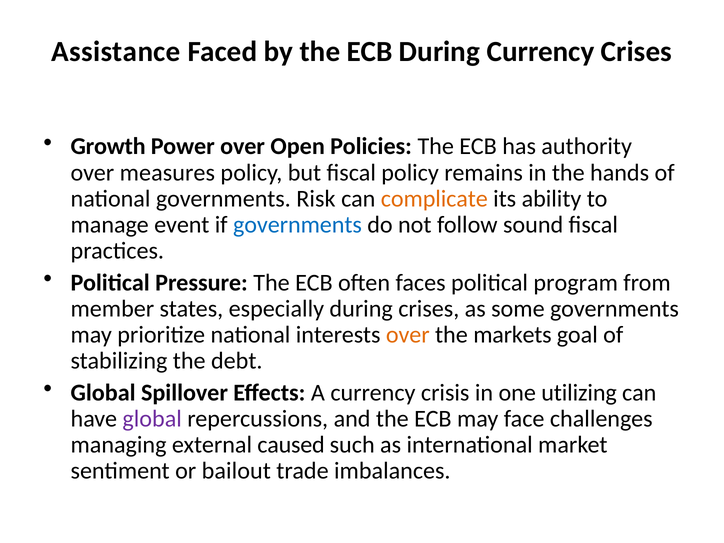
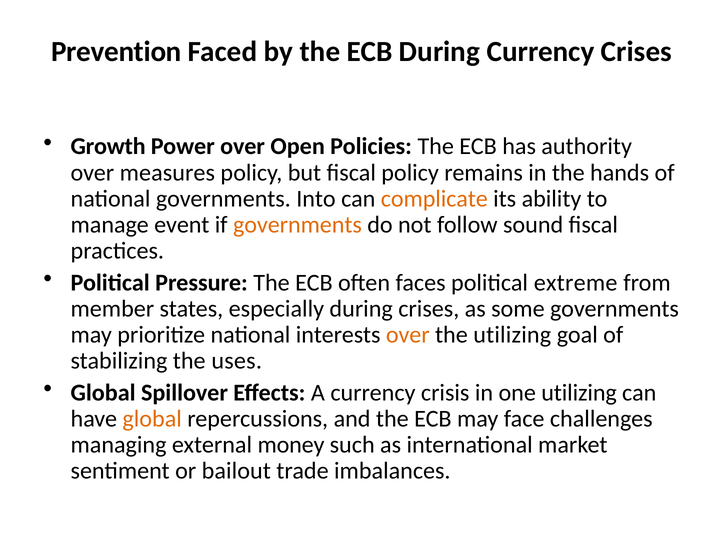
Assistance: Assistance -> Prevention (116, 52)
Risk: Risk -> Into (316, 199)
governments colour: blue -> orange (297, 225)
program: program -> extreme (576, 283)
the markets: markets -> utilizing (512, 335)
debt: debt -> uses (237, 361)
global colour: purple -> orange (152, 419)
caused: caused -> money (291, 445)
